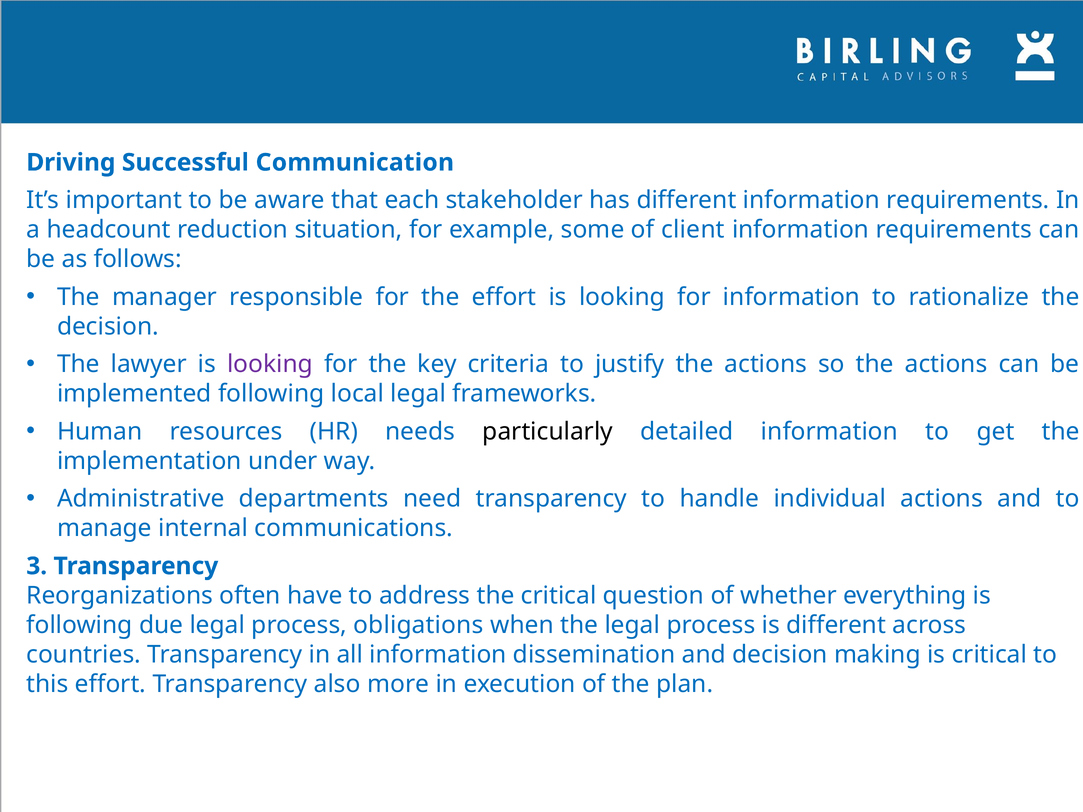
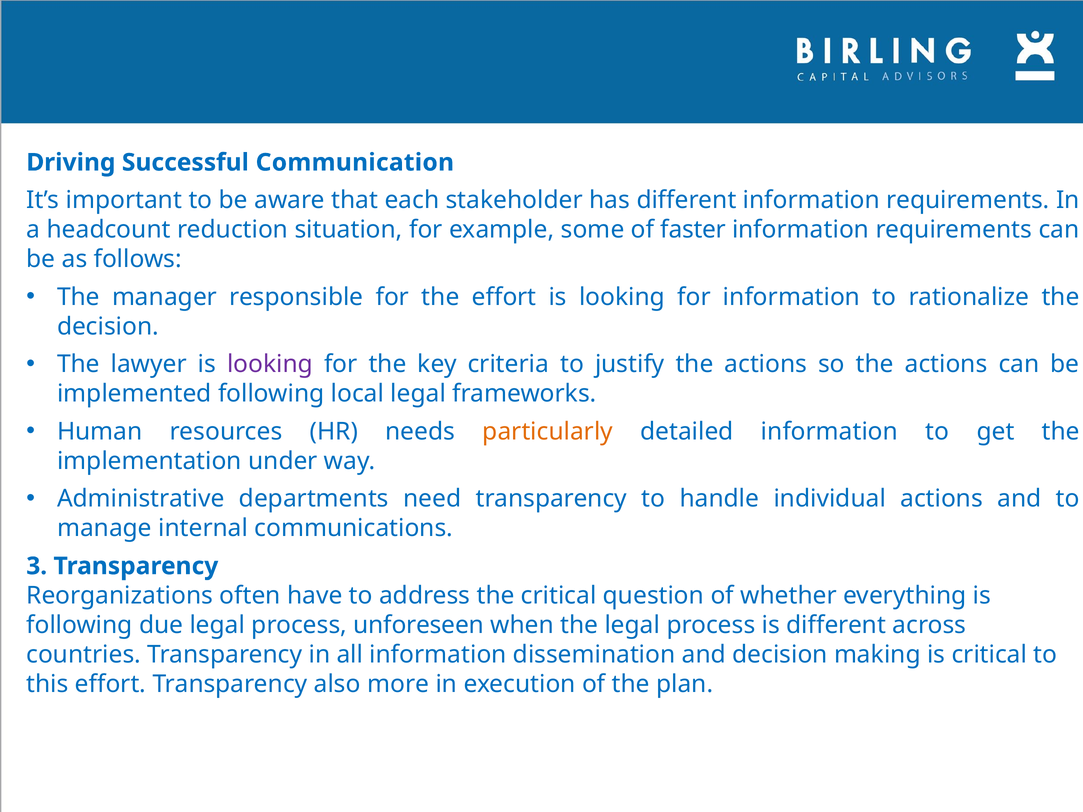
client: client -> faster (693, 230)
particularly colour: black -> orange (548, 432)
obligations: obligations -> unforeseen (419, 625)
